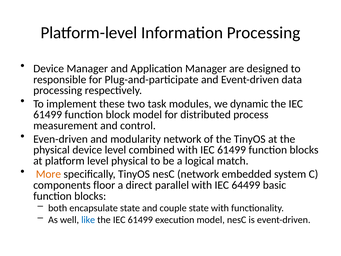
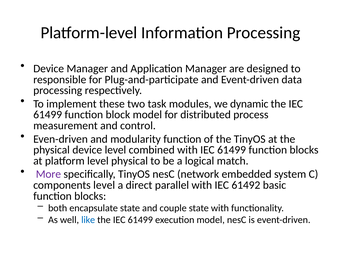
modularity network: network -> function (182, 139)
More colour: orange -> purple (48, 174)
components floor: floor -> level (104, 185)
64499: 64499 -> 61492 (246, 185)
